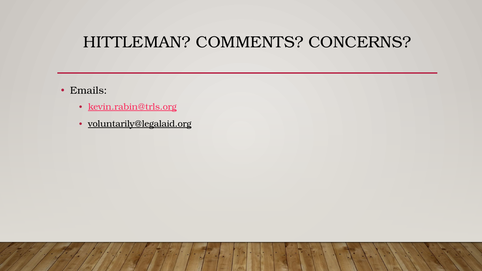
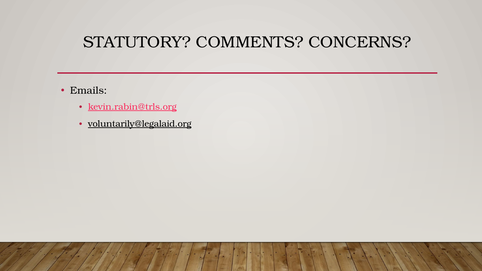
HITTLEMAN: HITTLEMAN -> STATUTORY (137, 42)
